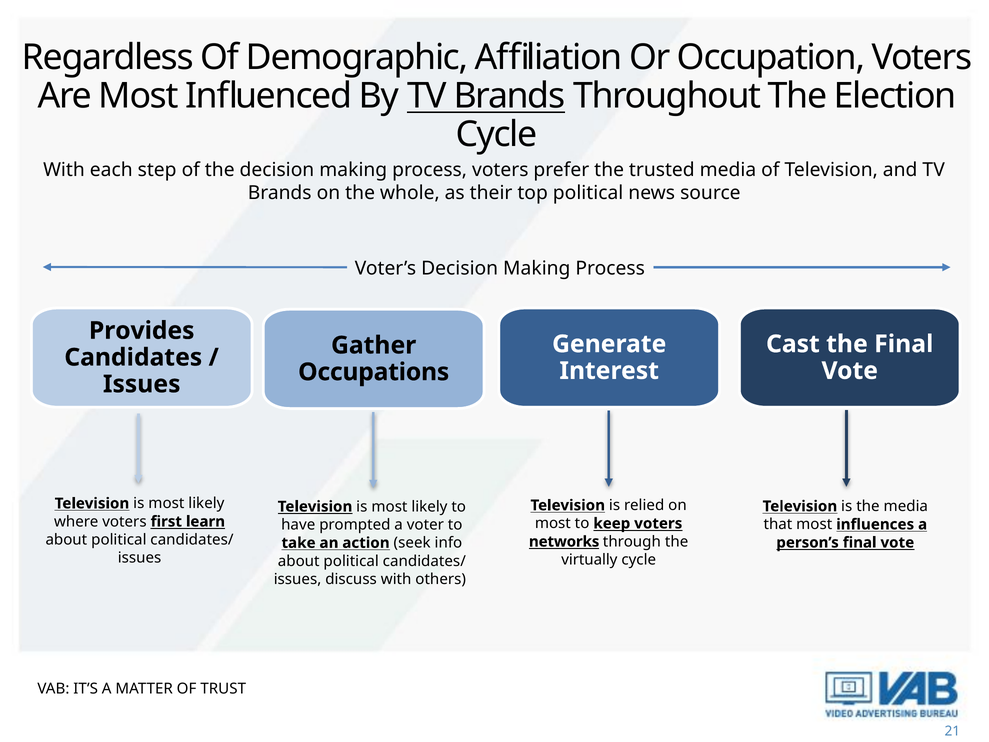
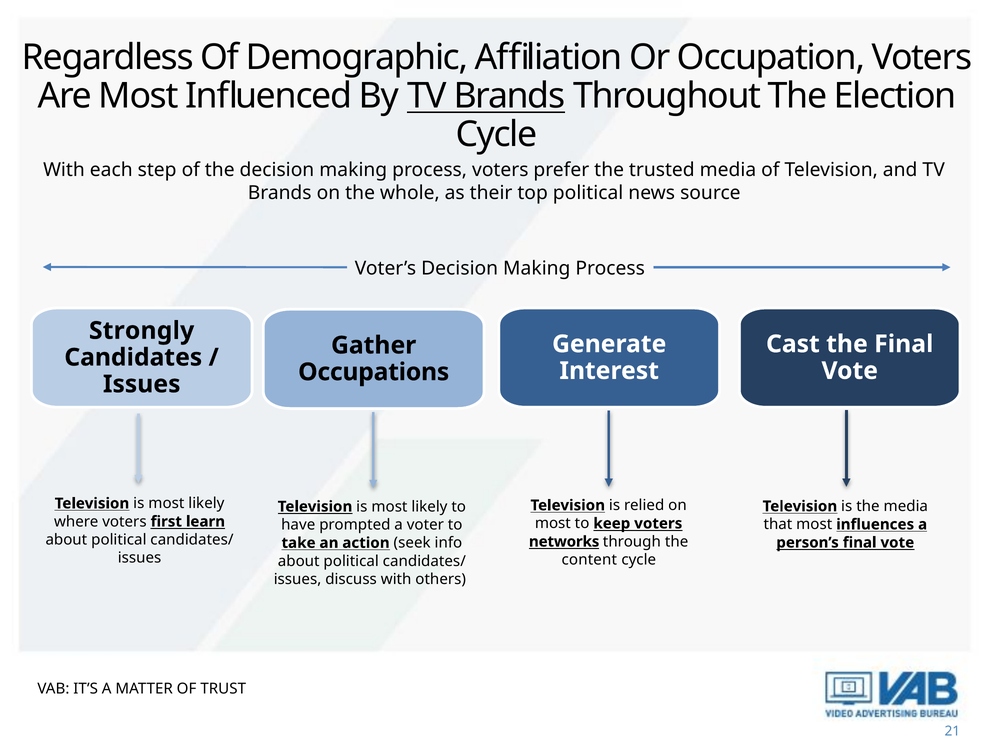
Provides: Provides -> Strongly (142, 331)
virtually: virtually -> content (589, 560)
